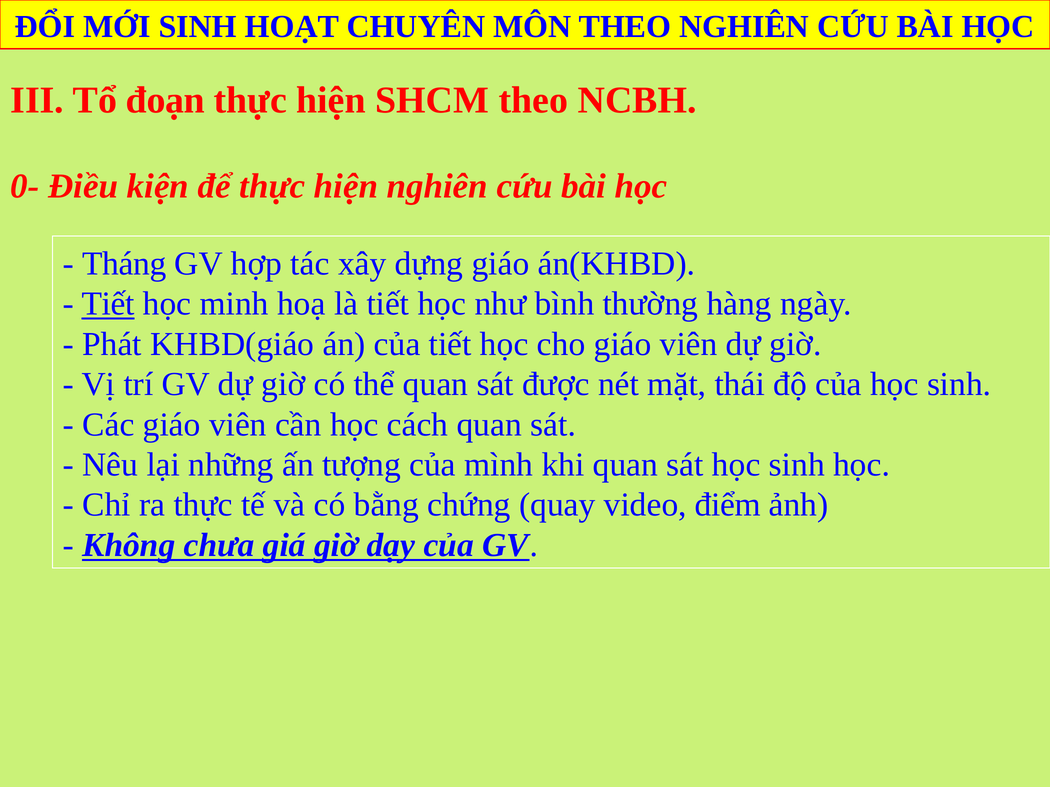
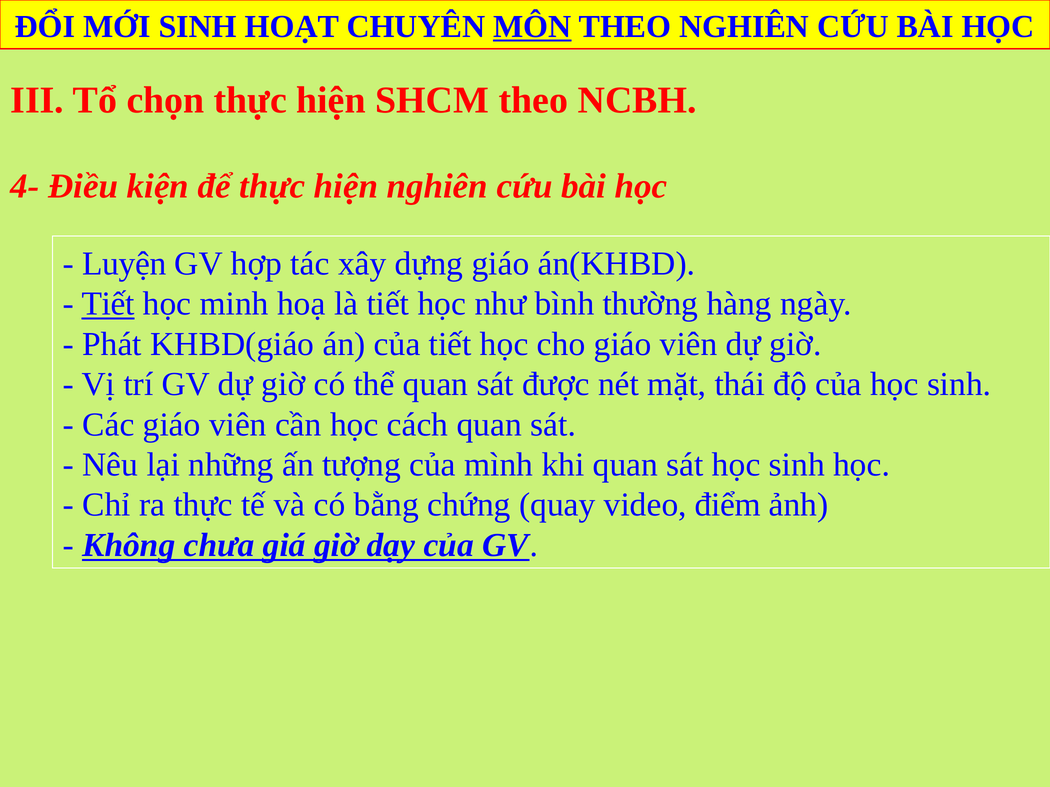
MÔN underline: none -> present (532, 27)
đoạn: đoạn -> chọn (165, 101)
0-: 0- -> 4- (25, 186)
Tháng: Tháng -> Luyện (124, 264)
